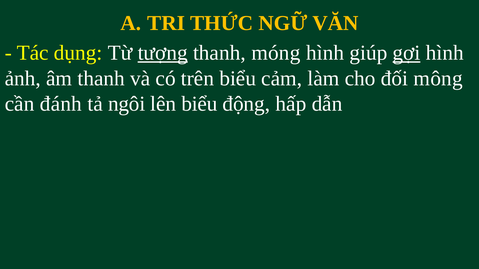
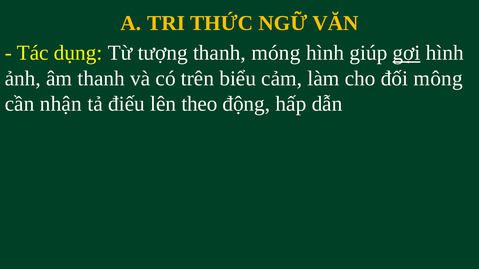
tượng underline: present -> none (163, 53)
đánh: đánh -> nhận (61, 104)
ngôi: ngôi -> điếu (127, 104)
lên biểu: biểu -> theo (199, 104)
